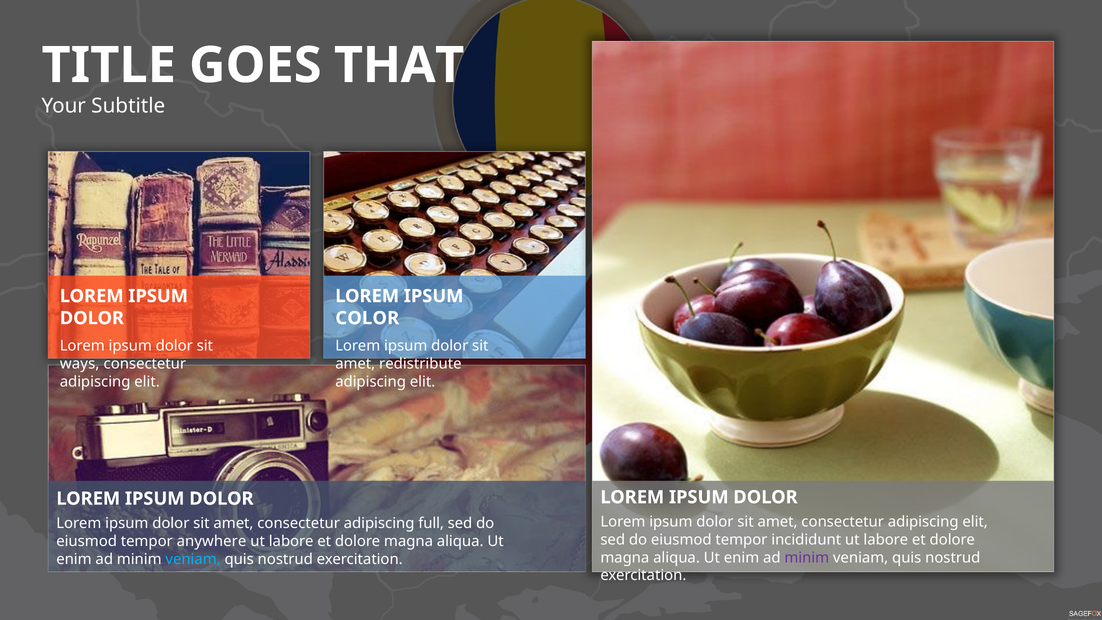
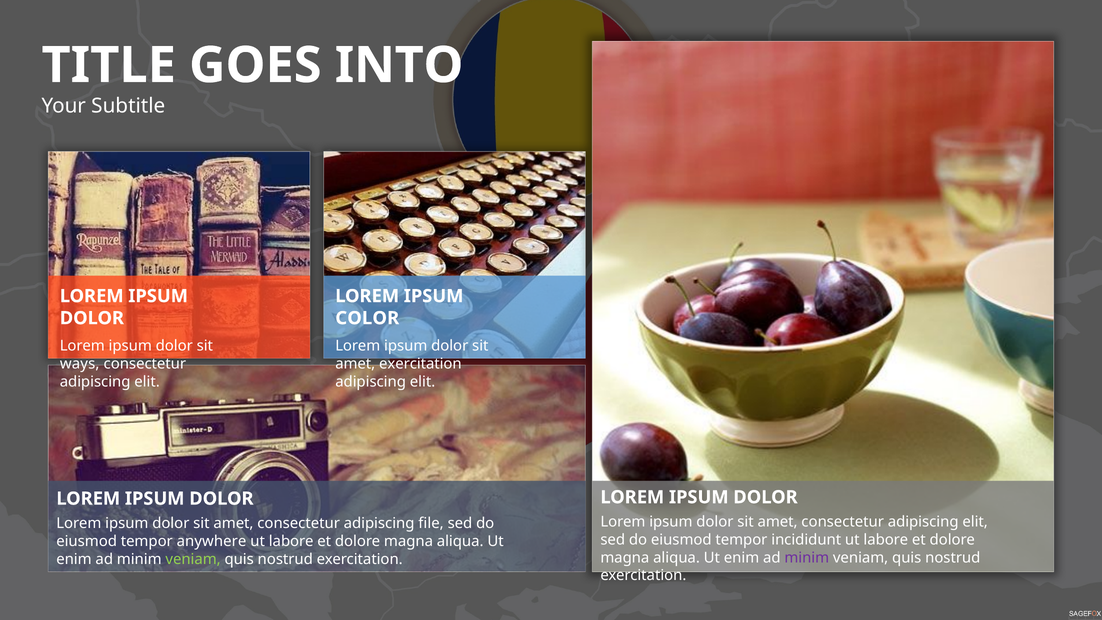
THAT: THAT -> INTO (399, 65)
amet redistribute: redistribute -> exercitation (420, 364)
full: full -> file (431, 523)
veniam colour: light blue -> light green (193, 559)
